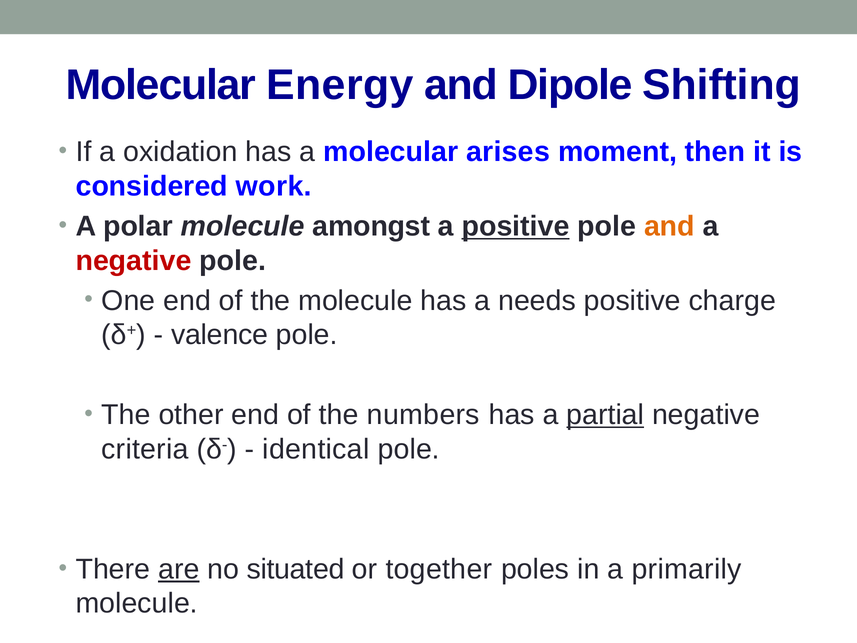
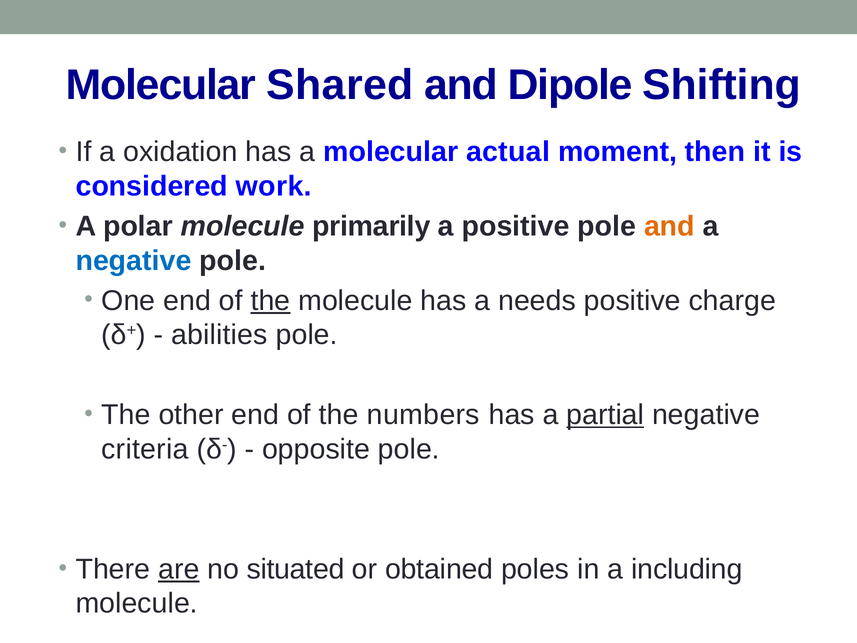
Energy: Energy -> Shared (340, 85)
arises: arises -> actual (508, 152)
amongst: amongst -> primarily (371, 226)
positive underline: present -> none (516, 226)
negative colour: red -> blue (134, 261)
the underline: none -> present (270, 301)
valence: valence -> abilities (219, 335)
identical: identical -> opposite (316, 449)
together: together -> obtained (439, 569)
primarily: primarily -> including (687, 569)
